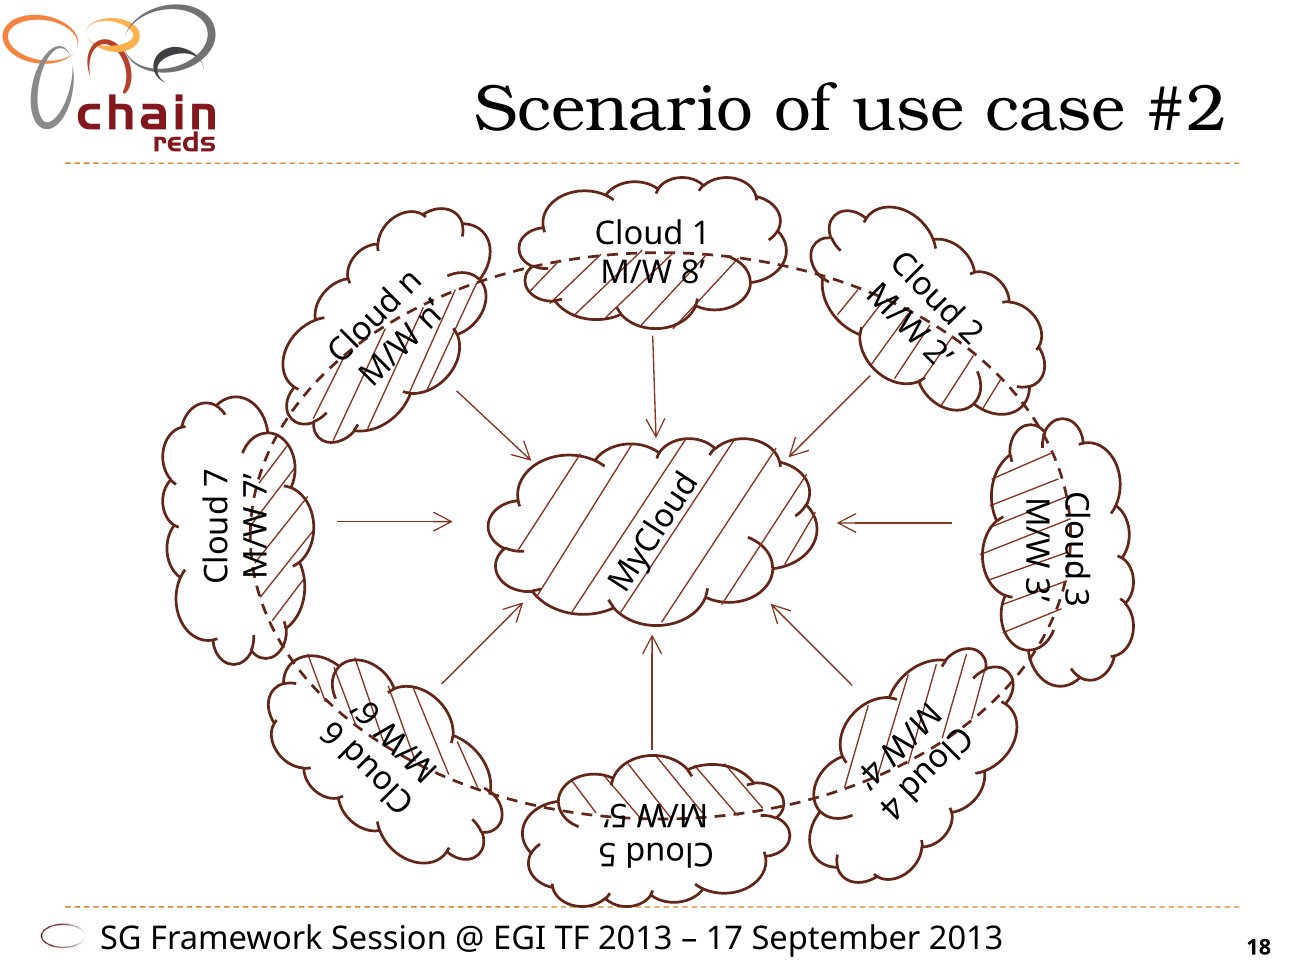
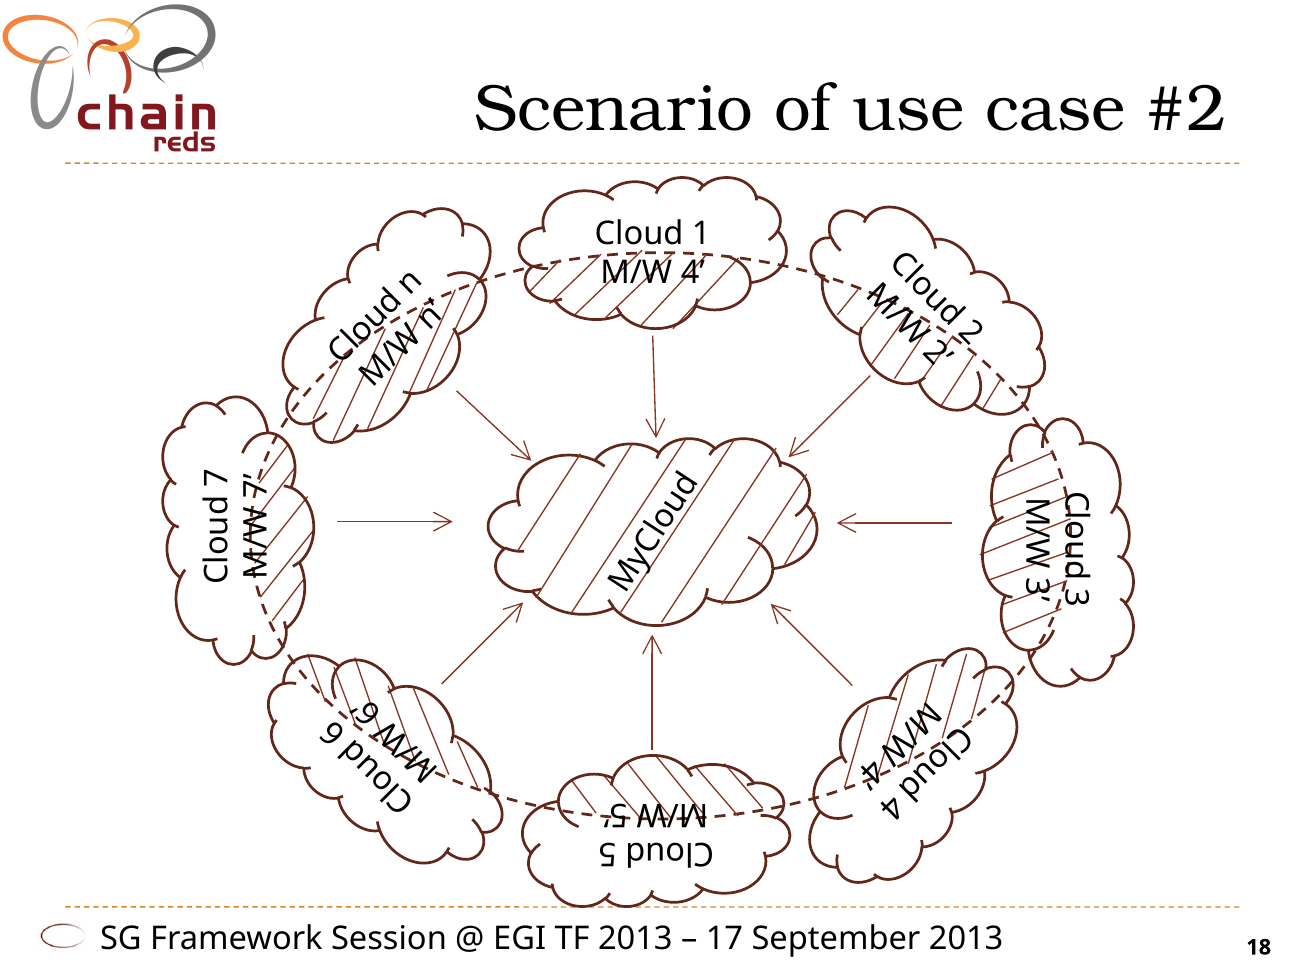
M/W 8: 8 -> 4 (693, 272)
